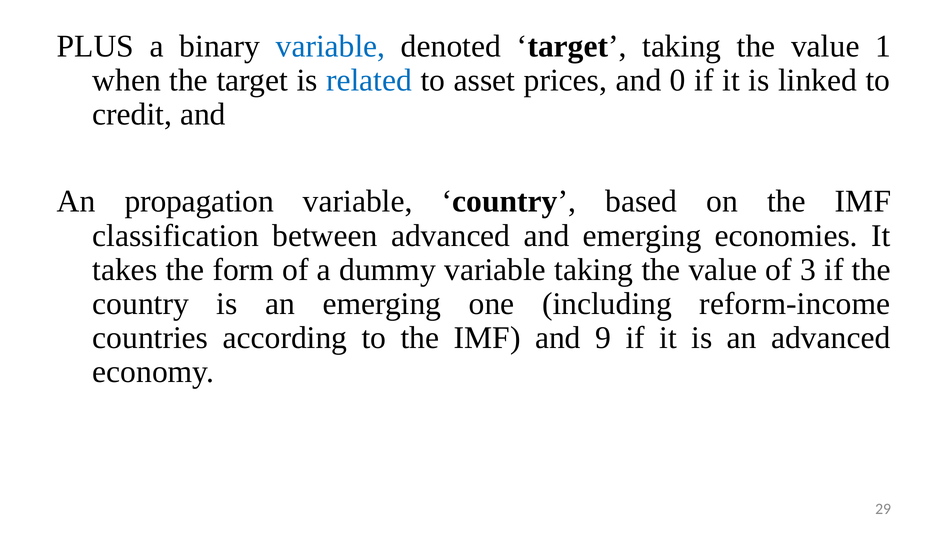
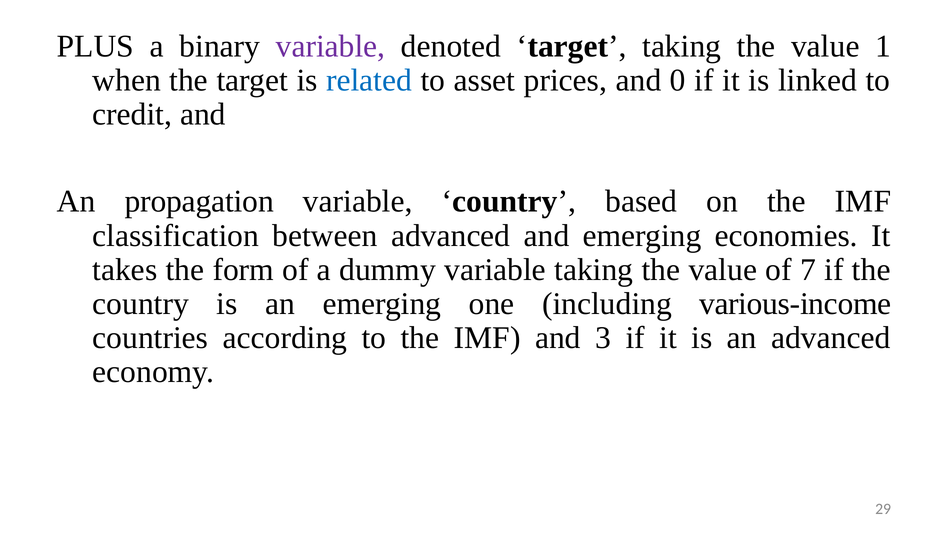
variable colour: blue -> purple (331, 46)
3: 3 -> 7 (808, 270)
reform-income: reform-income -> various-income (795, 304)
9: 9 -> 3 (603, 338)
